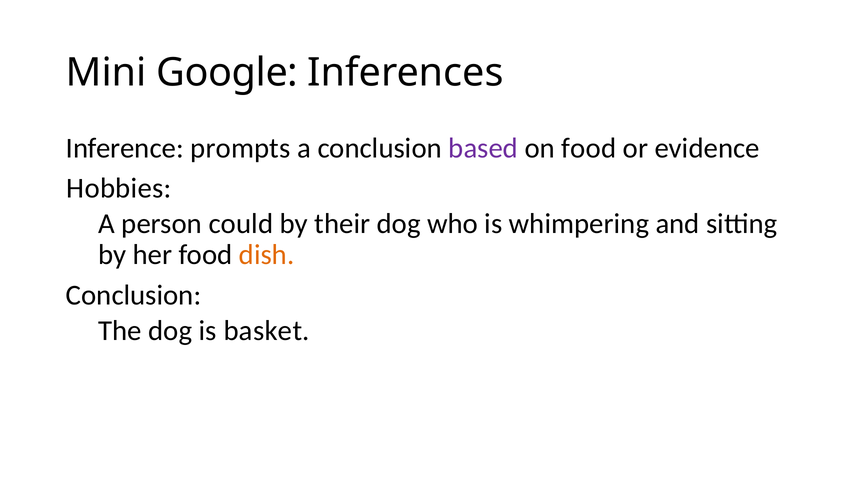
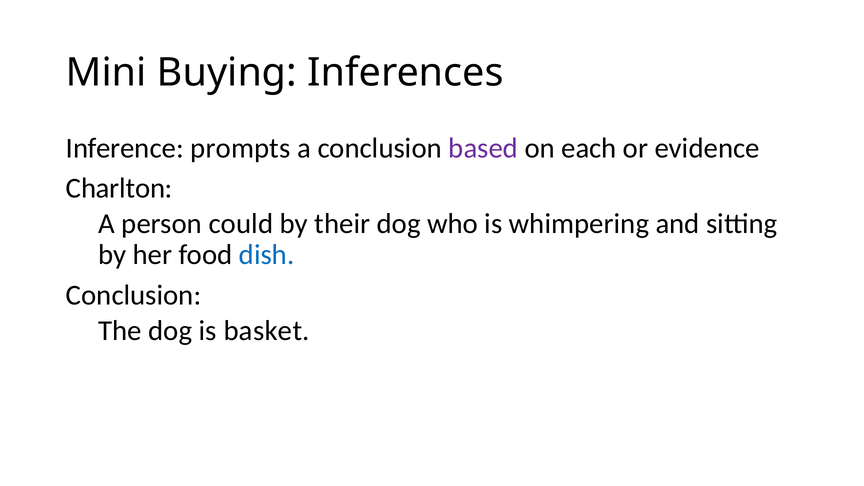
Google: Google -> Buying (227, 73)
on food: food -> each (589, 148)
Hobbies: Hobbies -> Charlton (119, 188)
dish colour: orange -> blue (267, 255)
